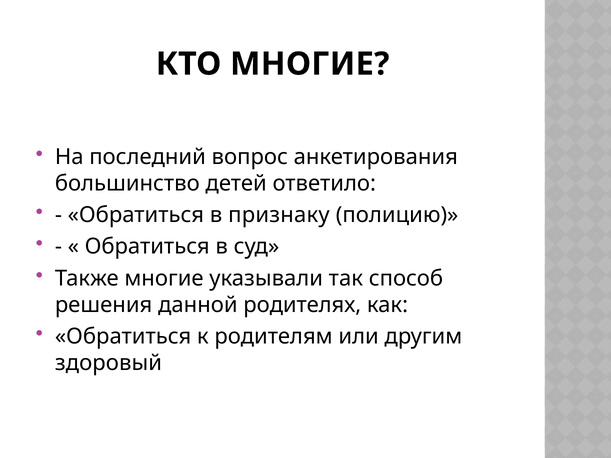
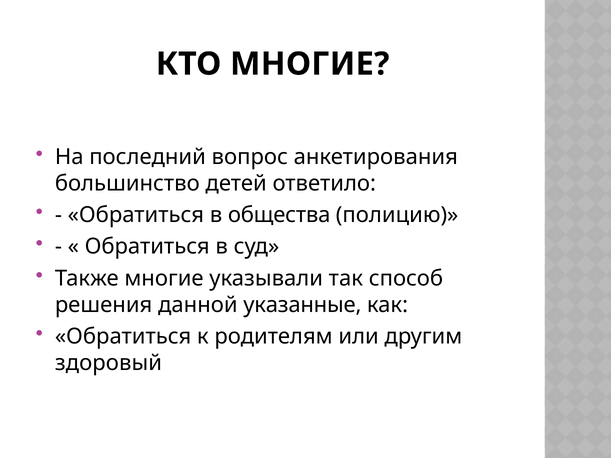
признаку: признаку -> общества (279, 215)
родителях: родителях -> указанные (302, 305)
